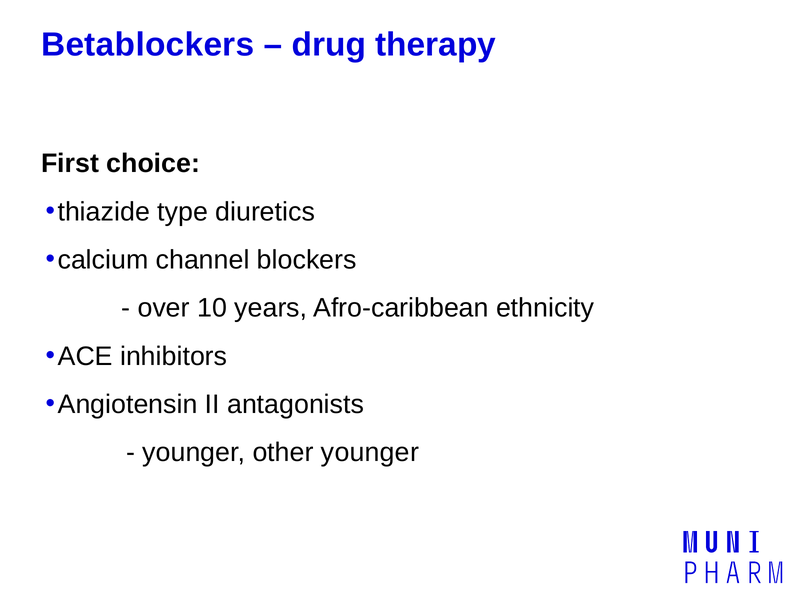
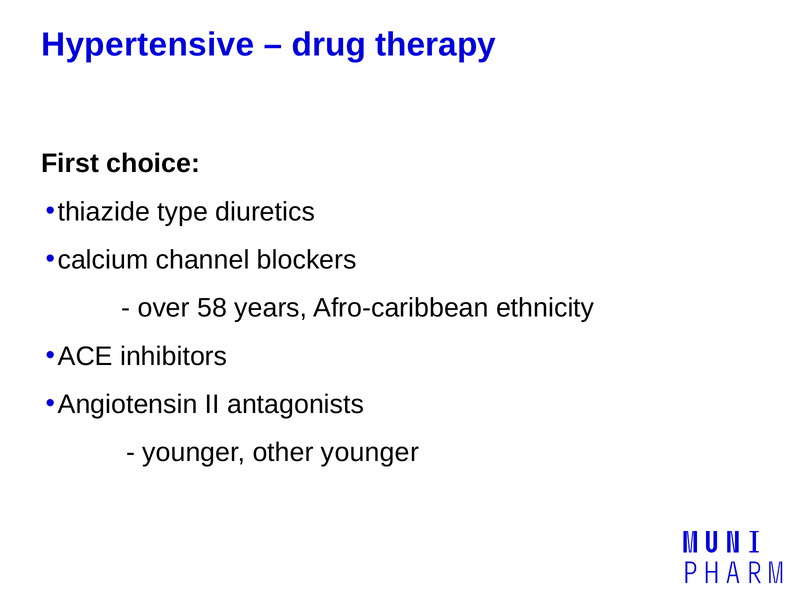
Betablockers: Betablockers -> Hypertensive (148, 45)
10: 10 -> 58 (212, 308)
